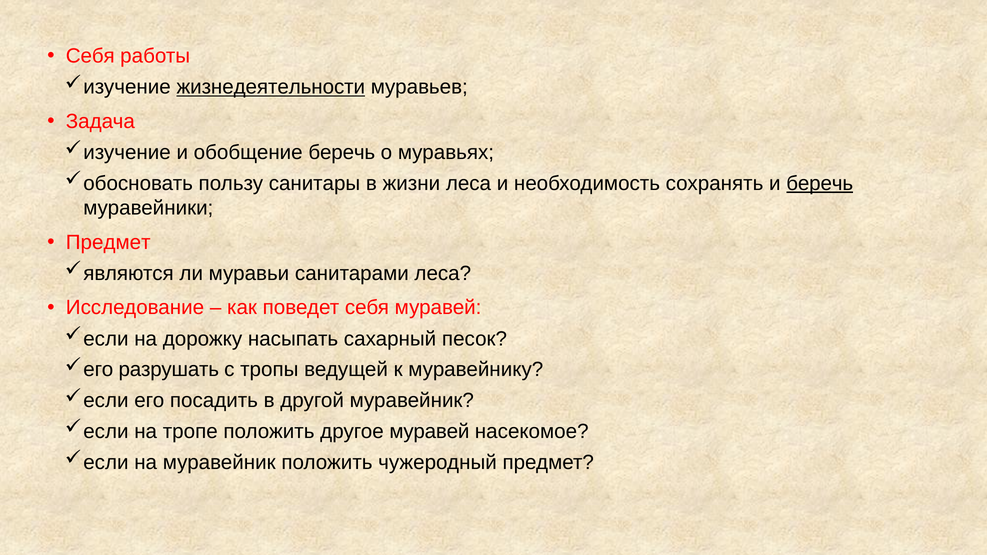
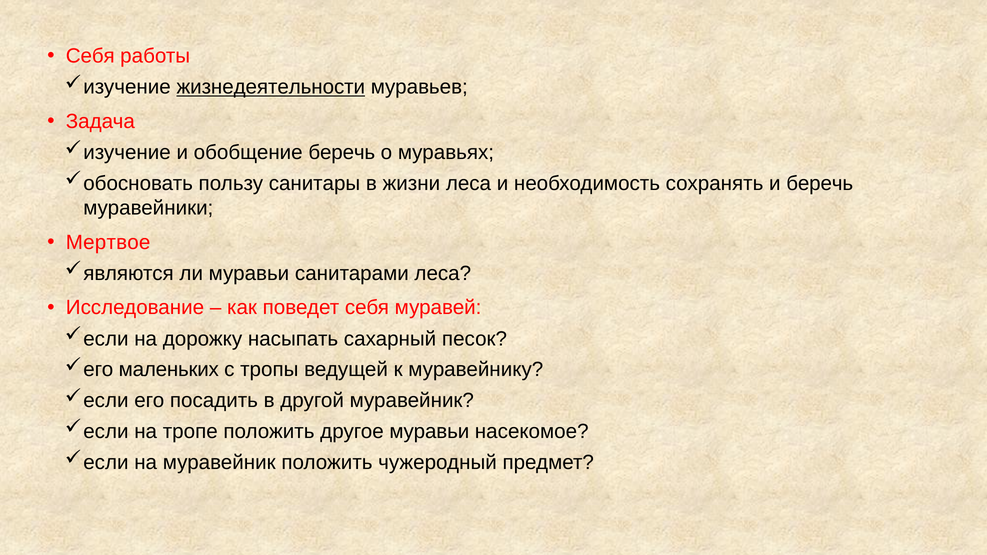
беречь underline: present -> none (820, 183)
Предмет: Предмет -> Мертвое (108, 242)
разрушать: разрушать -> маленьких (169, 370)
другое муравей: муравей -> муравьи (429, 432)
